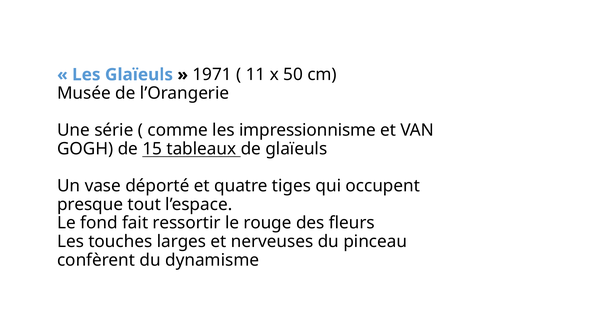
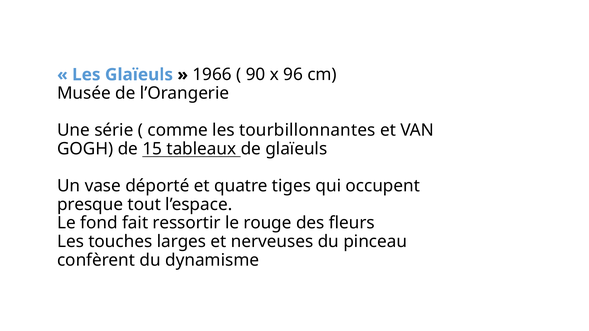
1971: 1971 -> 1966 (212, 75)
11: 11 -> 90 (256, 75)
50: 50 -> 96 (293, 75)
impressionnisme: impressionnisme -> tourbillonnantes (307, 130)
